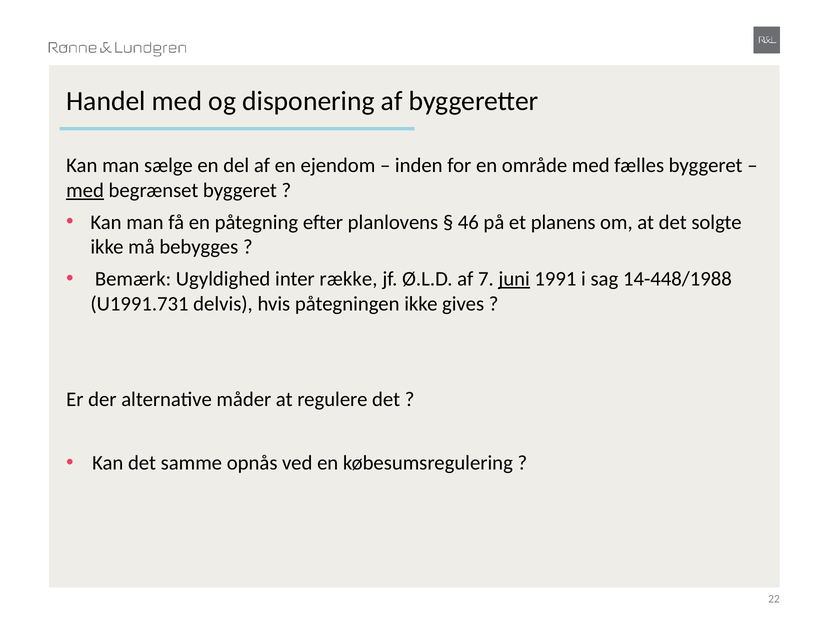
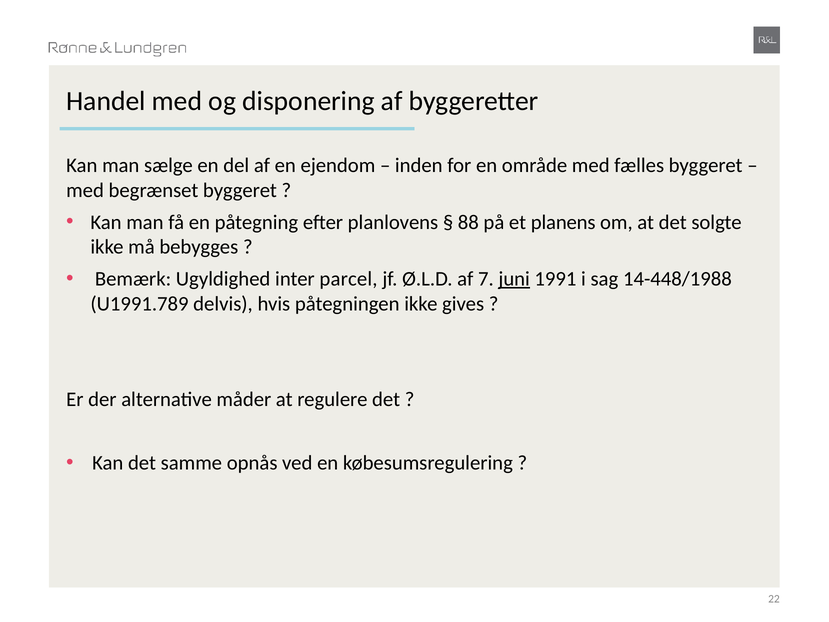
med underline: present -> none (85, 190)
46: 46 -> 88 (468, 222)
række: række -> parcel (348, 279)
U1991.731: U1991.731 -> U1991.789 (139, 304)
